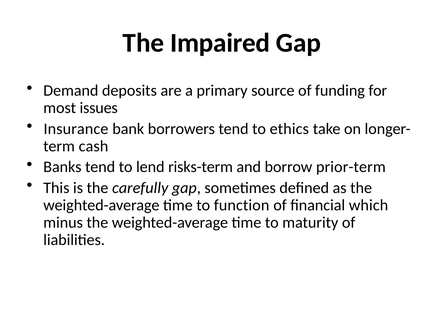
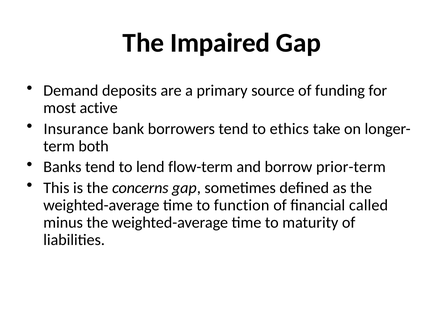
issues: issues -> active (99, 108)
cash: cash -> both (94, 146)
risks-term: risks-term -> flow-term (201, 167)
carefully: carefully -> concerns (140, 188)
which: which -> called (369, 205)
